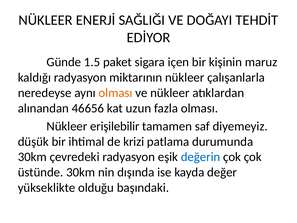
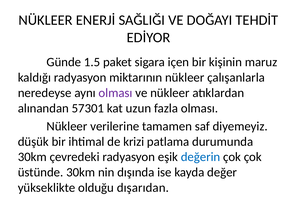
olması colour: orange -> purple (116, 93)
46656: 46656 -> 57301 (88, 108)
erişilebilir: erişilebilir -> verilerine (115, 126)
başındaki: başındaki -> dışarıdan (143, 187)
